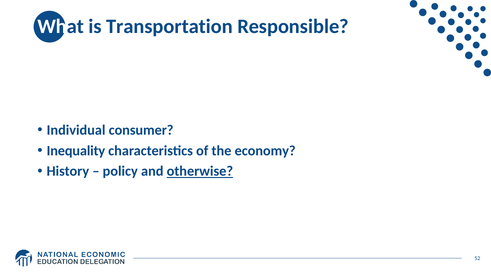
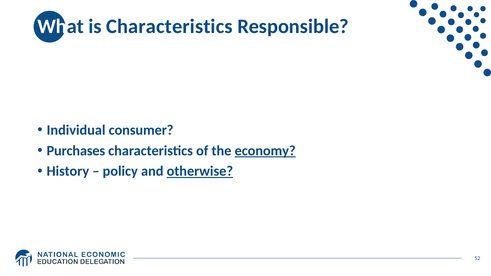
is Transportation: Transportation -> Characteristics (169, 27)
Inequality: Inequality -> Purchases (76, 151)
economy underline: none -> present (265, 151)
